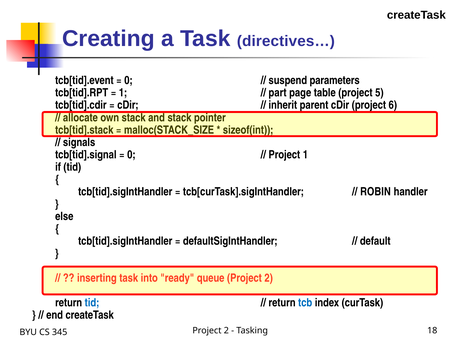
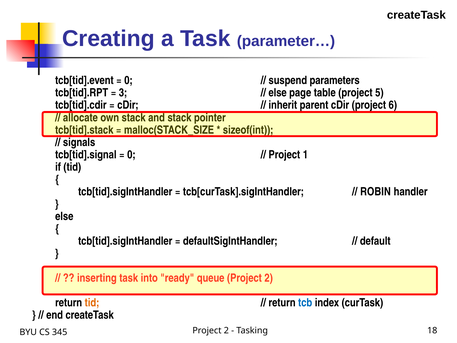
directives…: directives… -> parameter… (286, 41)
1: 1 -> 3 (123, 93)
part: part -> else (278, 93)
tid colour: blue -> orange (92, 303)
